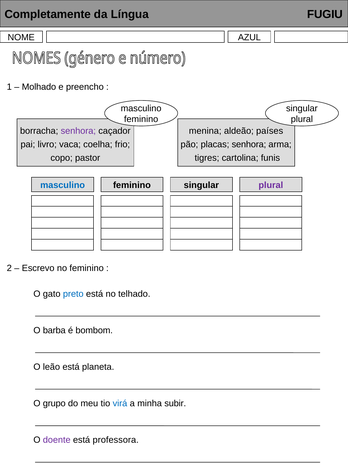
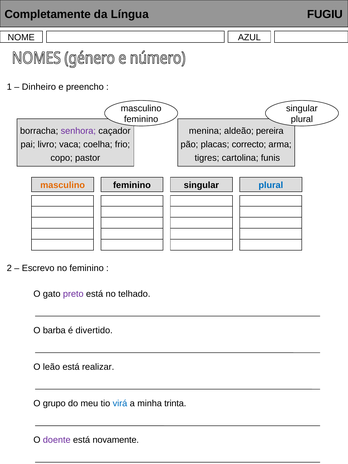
Molhado: Molhado -> Dinheiro (39, 87)
países: países -> pereira (270, 131)
placas senhora: senhora -> correcto (249, 144)
masculino colour: blue -> orange (63, 185)
plural colour: purple -> blue (271, 185)
preto colour: blue -> purple (73, 294)
bombom: bombom -> divertido (94, 330)
planeta: planeta -> realizar (98, 367)
subir: subir -> trinta (175, 403)
professora: professora -> novamente (116, 440)
